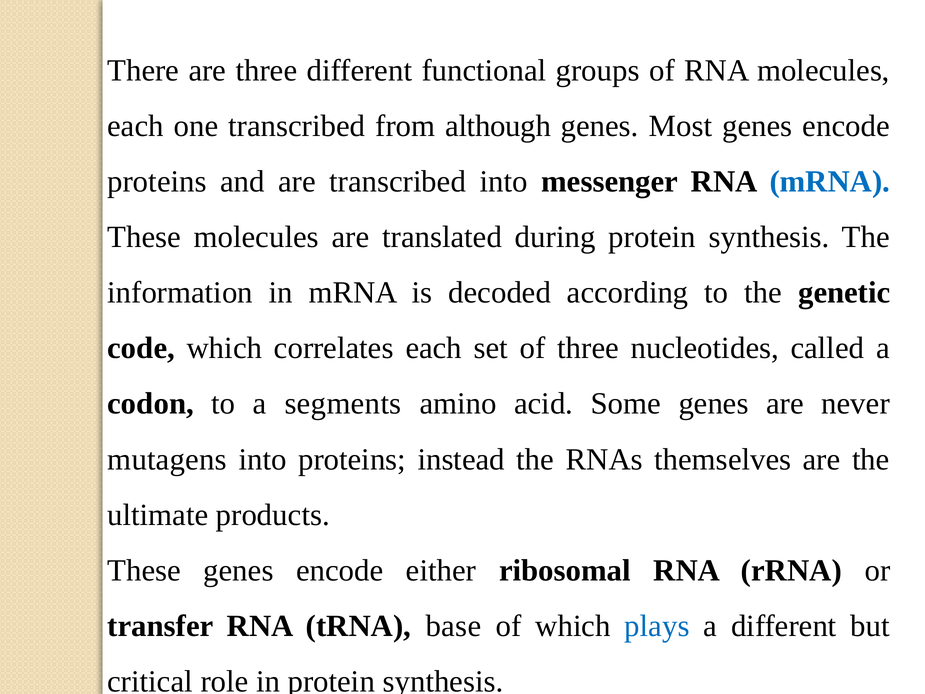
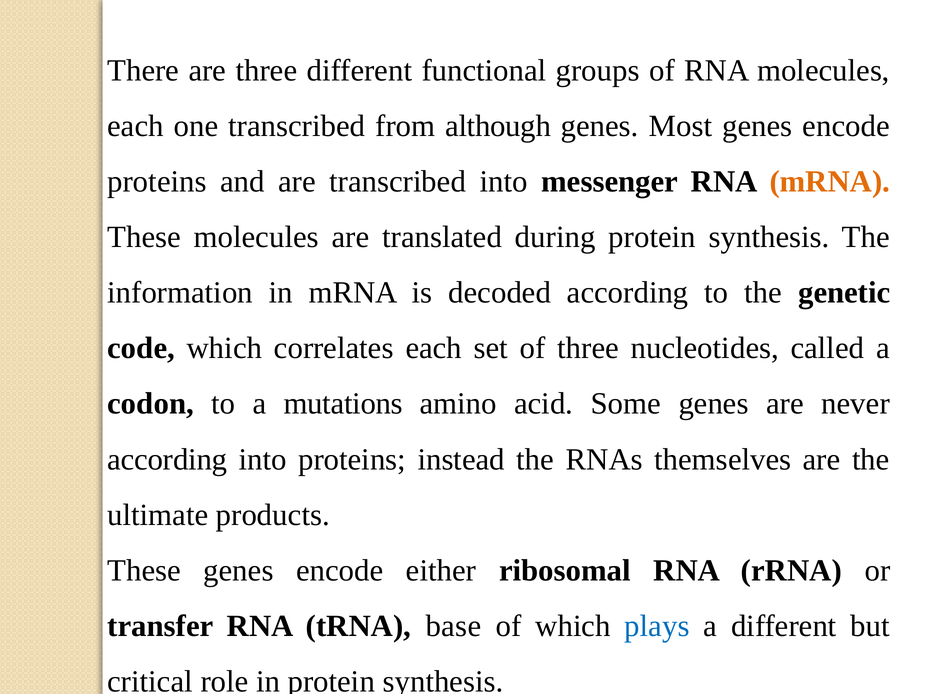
mRNA colour: blue -> orange (830, 182)
segments: segments -> mutations (343, 404)
mutagens: mutagens -> according (167, 459)
